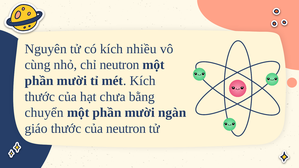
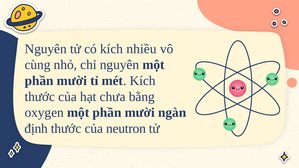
chỉ neutron: neutron -> nguyên (119, 65)
chuyển: chuyển -> oxygen (44, 113)
giáo: giáo -> định (36, 129)
